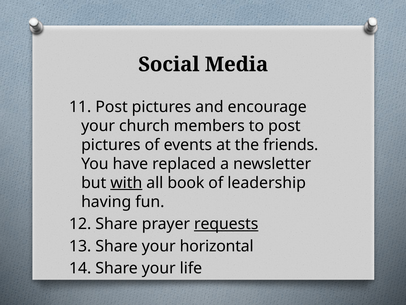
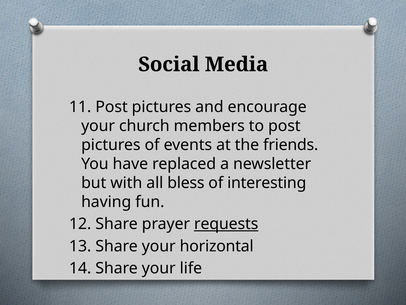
with underline: present -> none (126, 183)
book: book -> bless (186, 183)
leadership: leadership -> interesting (267, 183)
